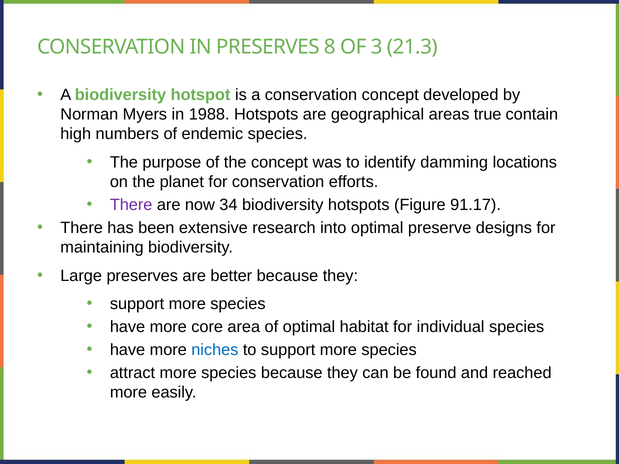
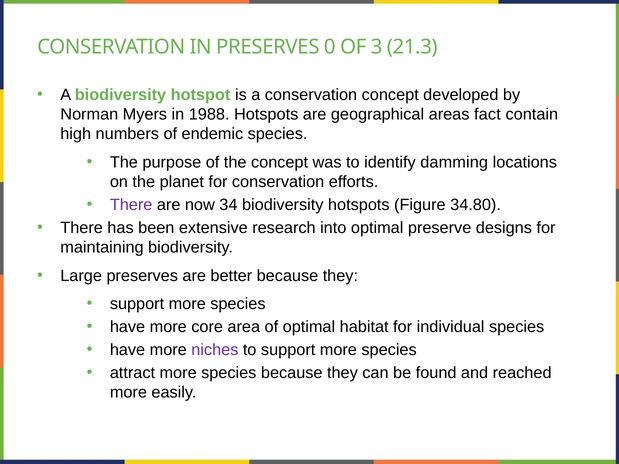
8: 8 -> 0 (330, 47)
true: true -> fact (487, 115)
91.17: 91.17 -> 34.80 (476, 205)
niches colour: blue -> purple (215, 350)
